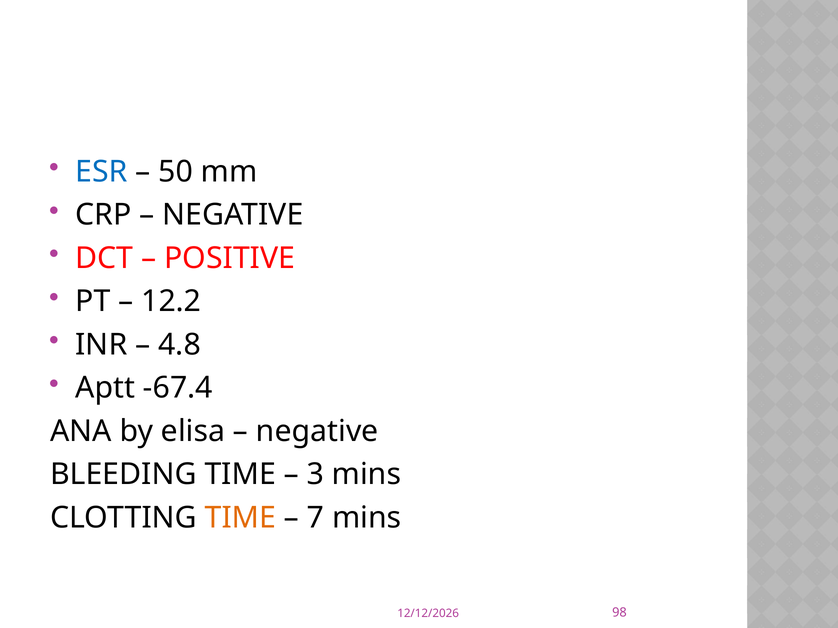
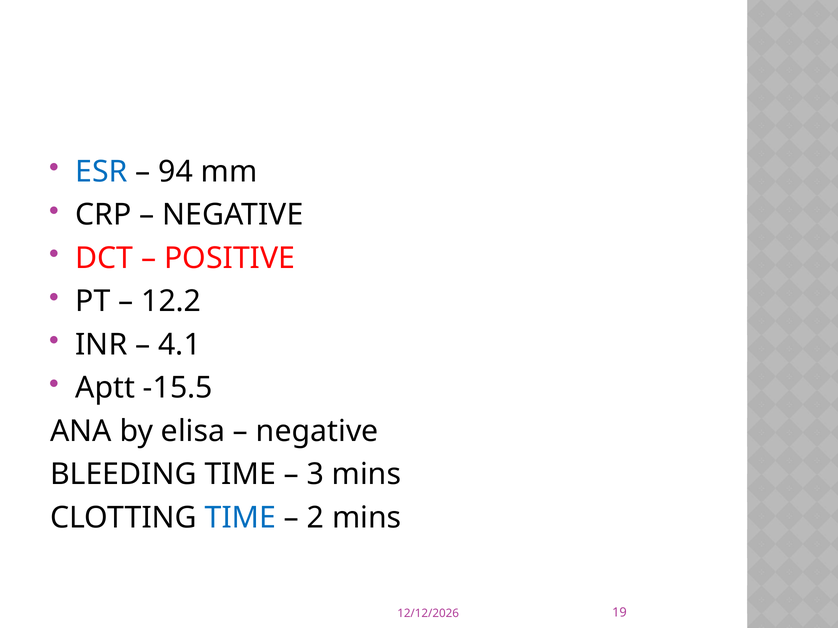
50: 50 -> 94 (176, 172)
4.8: 4.8 -> 4.1 (180, 345)
-67.4: -67.4 -> -15.5 (178, 388)
TIME colour: orange -> blue (240, 518)
7: 7 -> 2 (316, 518)
98: 98 -> 19 (619, 613)
